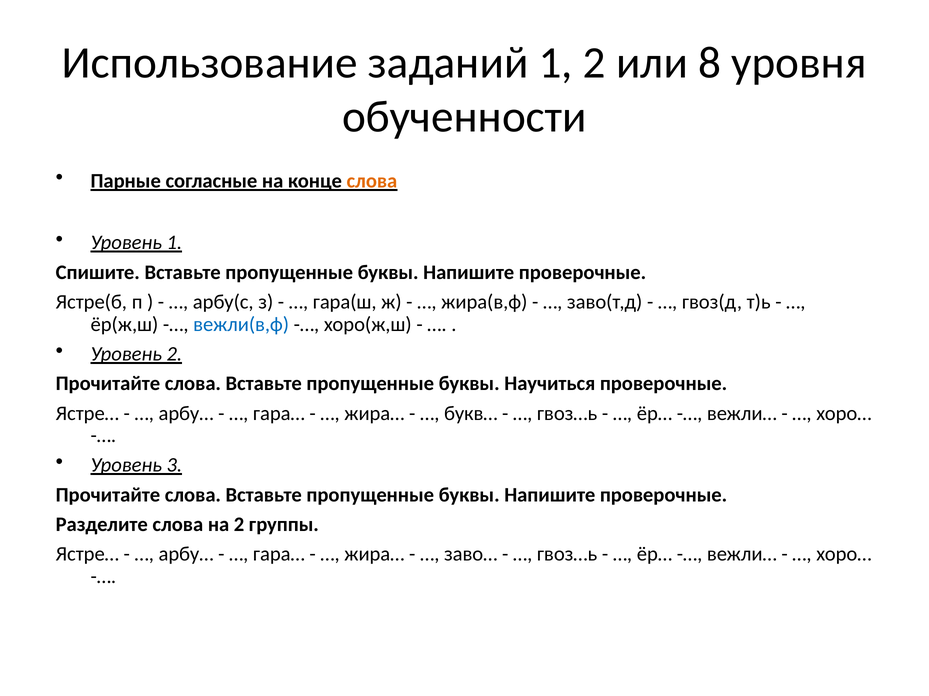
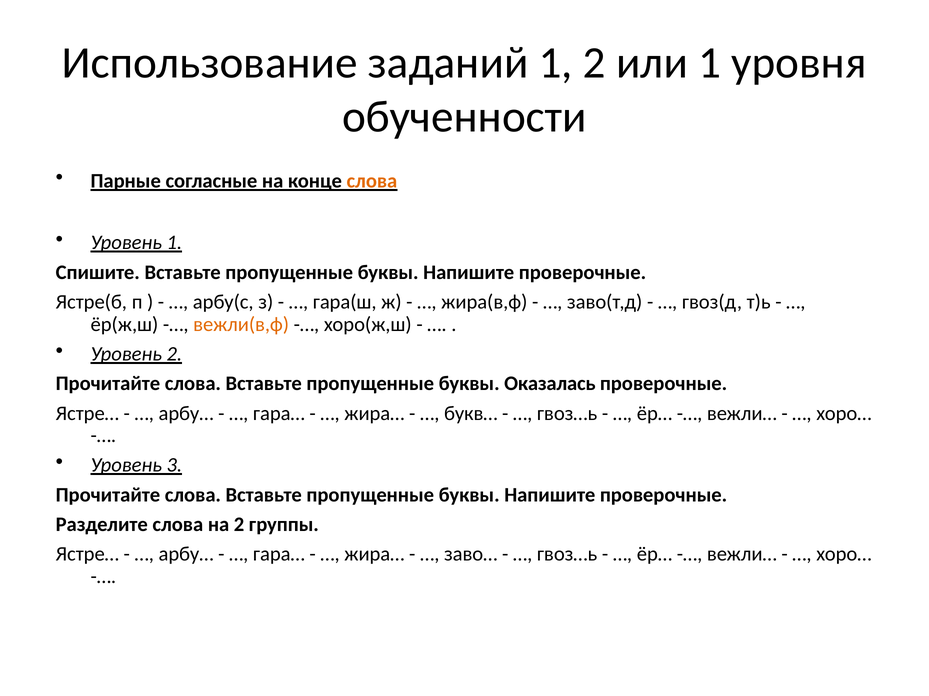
или 8: 8 -> 1 (710, 63)
вежли(в,ф colour: blue -> orange (241, 325)
Научиться: Научиться -> Оказалась (550, 384)
